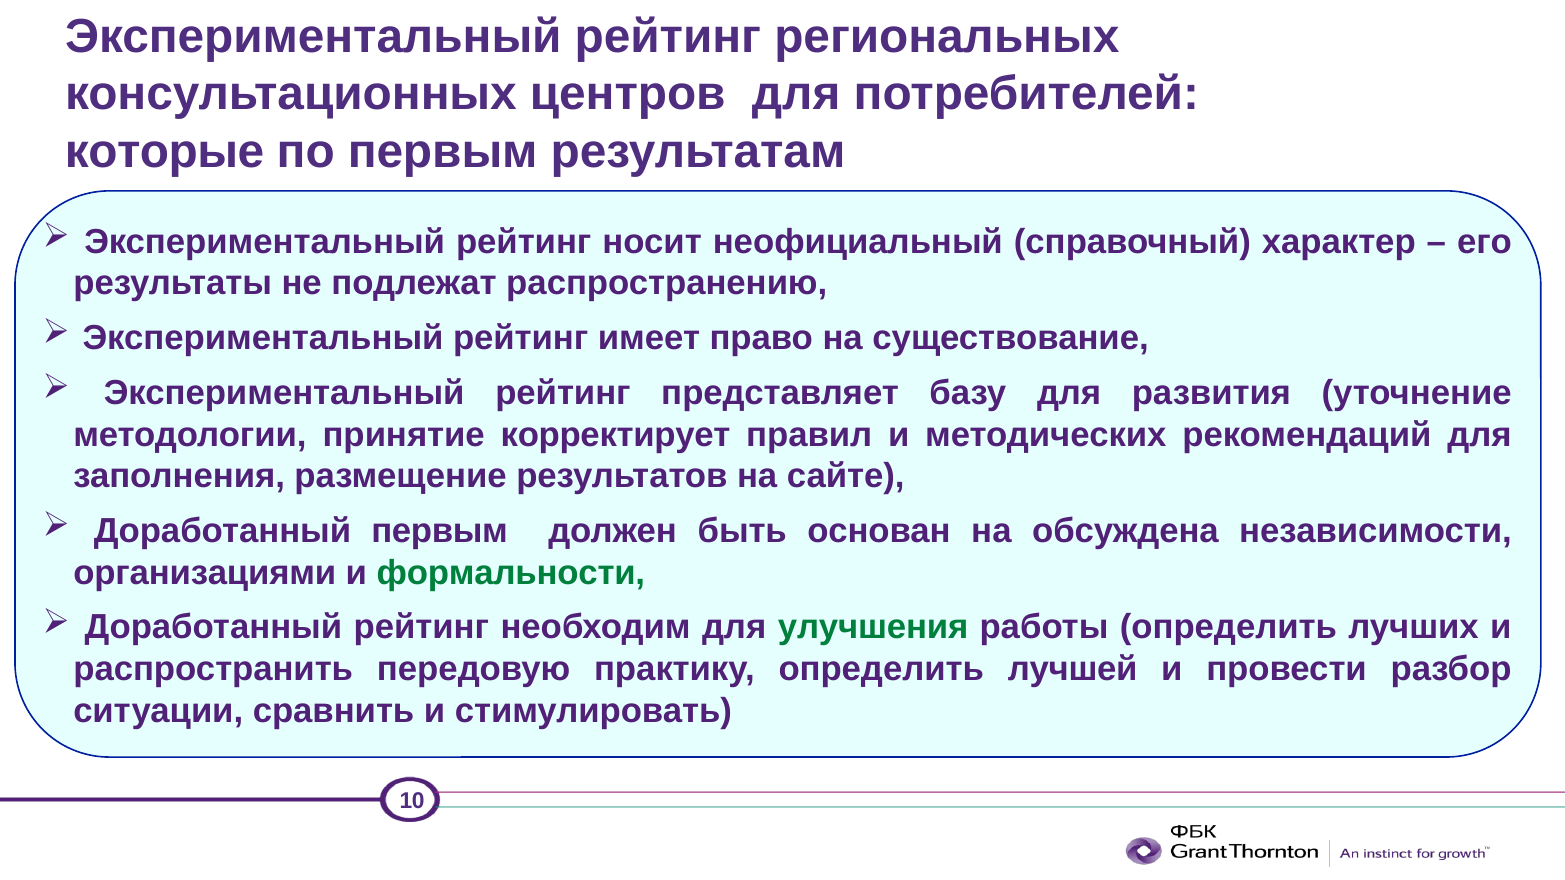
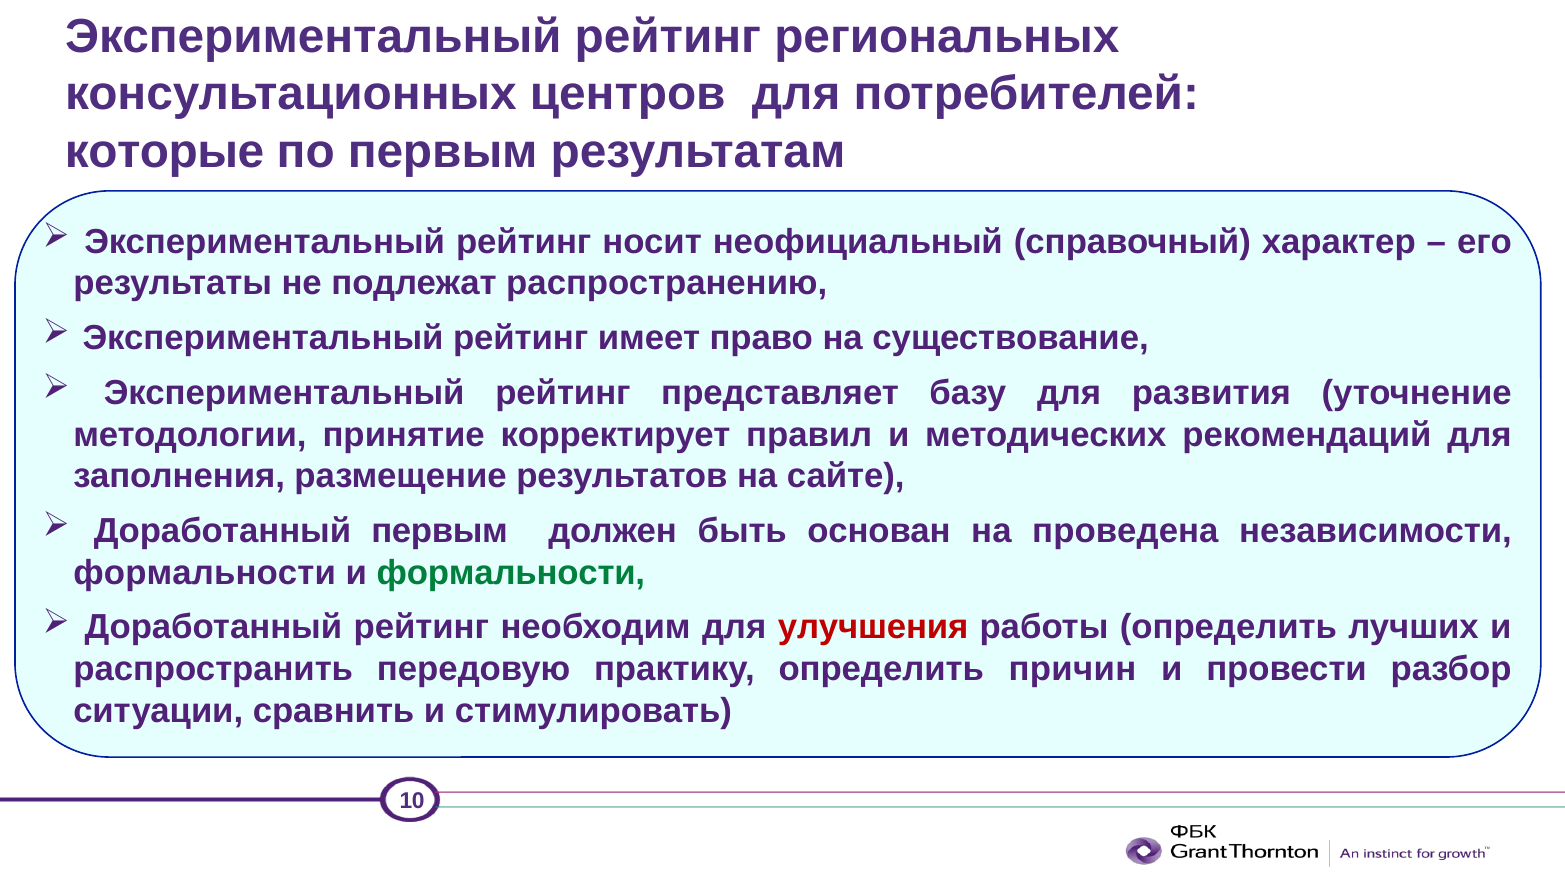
обсуждена: обсуждена -> проведена (1125, 531)
организациями: организациями -> формальности (205, 573)
улучшения colour: green -> red (873, 628)
лучшей: лучшей -> причин (1072, 669)
